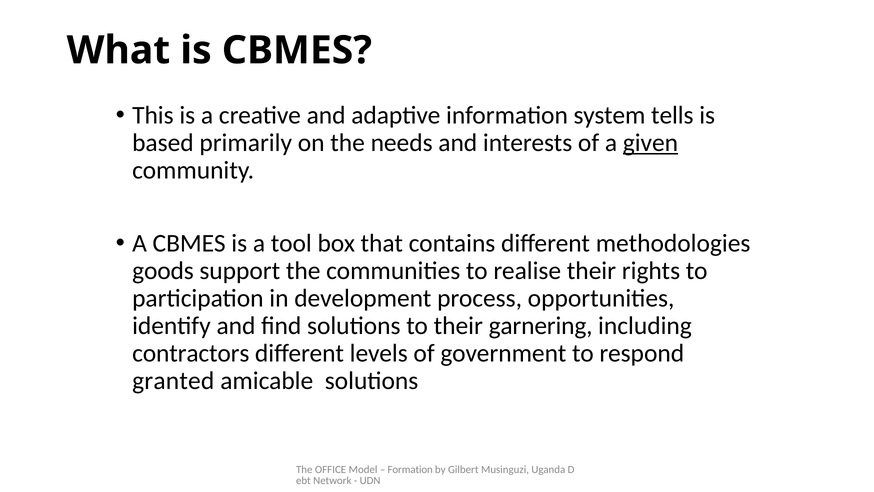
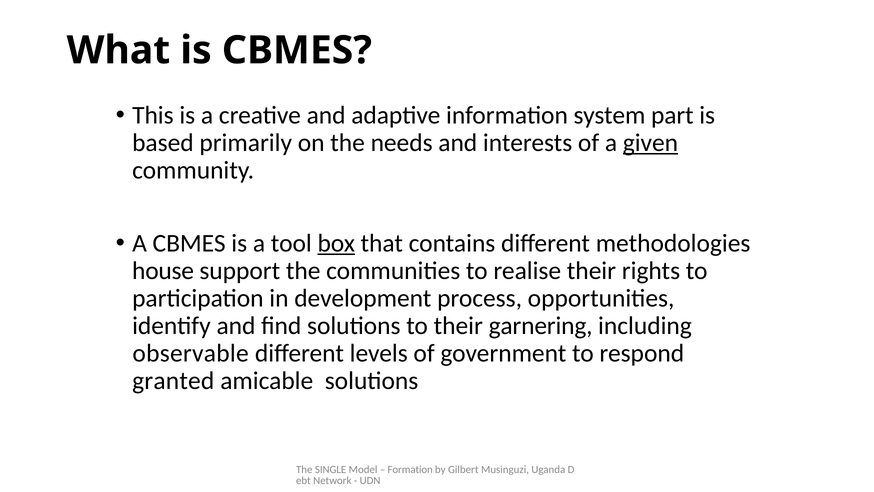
tells: tells -> part (672, 115)
box underline: none -> present (336, 243)
goods: goods -> house (163, 271)
contractors: contractors -> observable (191, 353)
OFFICE: OFFICE -> SINGLE (331, 469)
